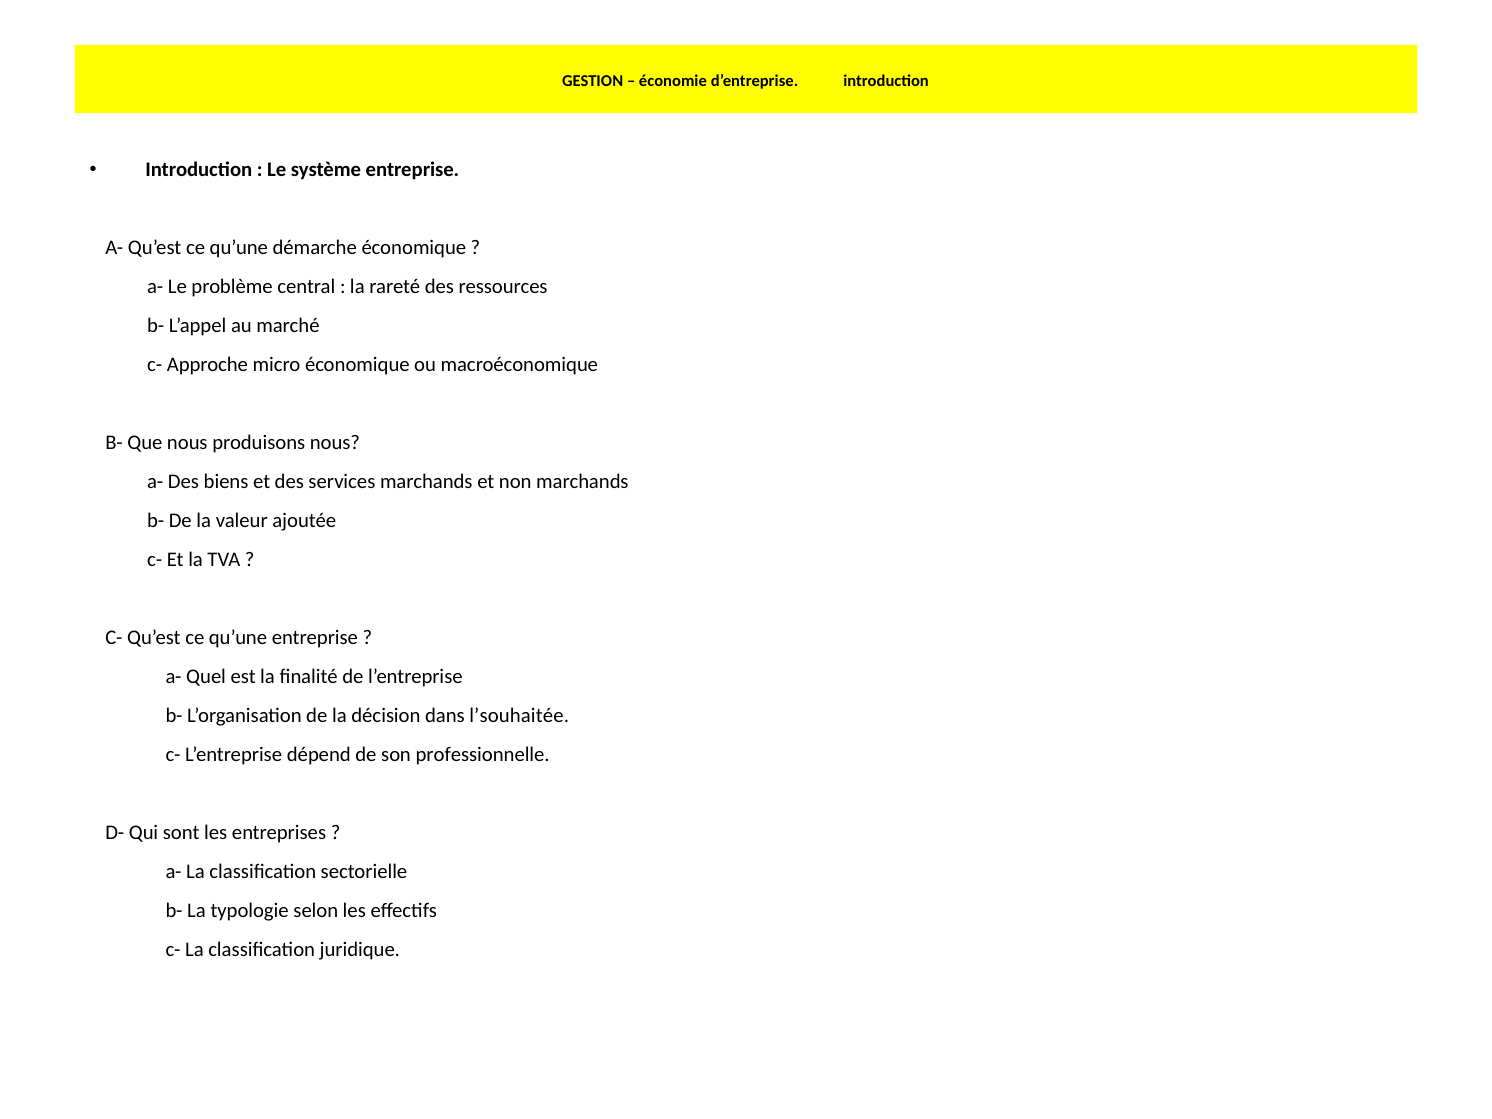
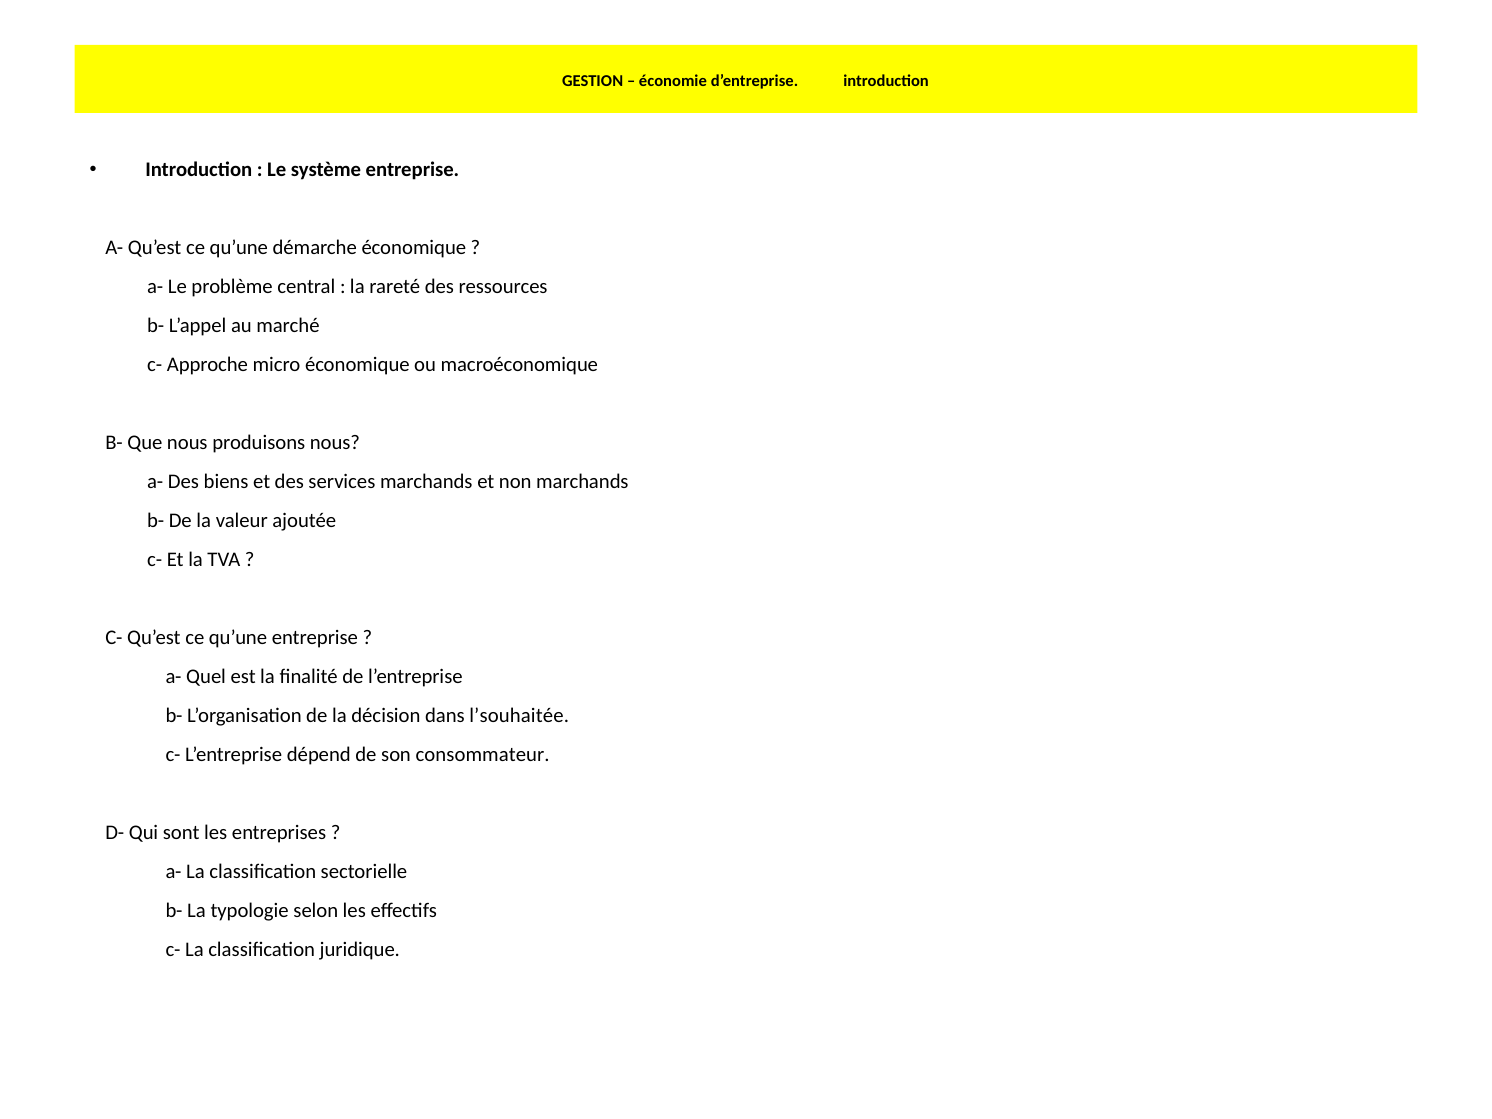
professionnelle: professionnelle -> consommateur (483, 755)
